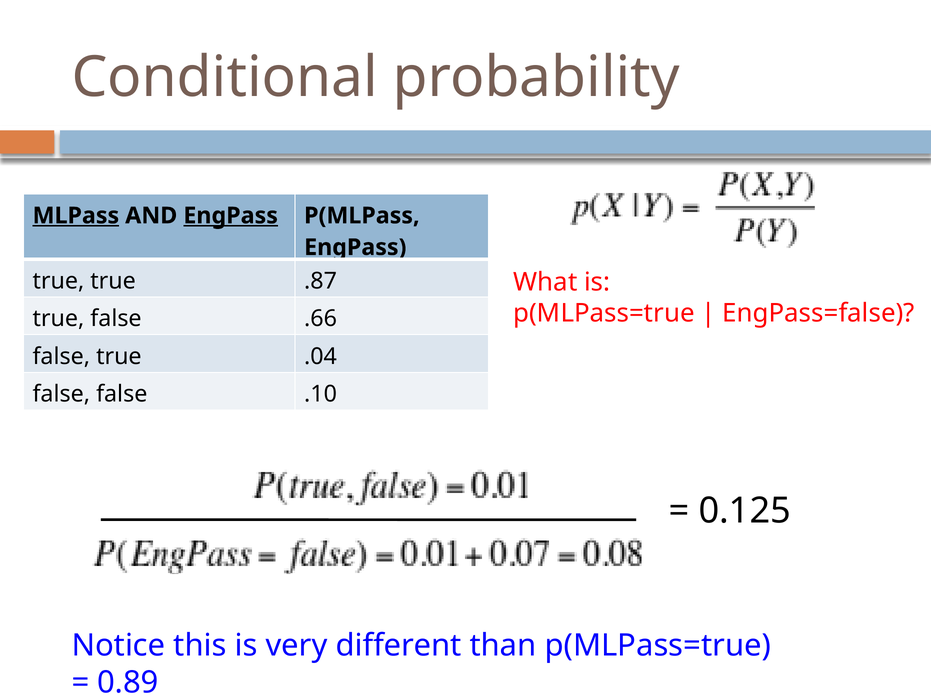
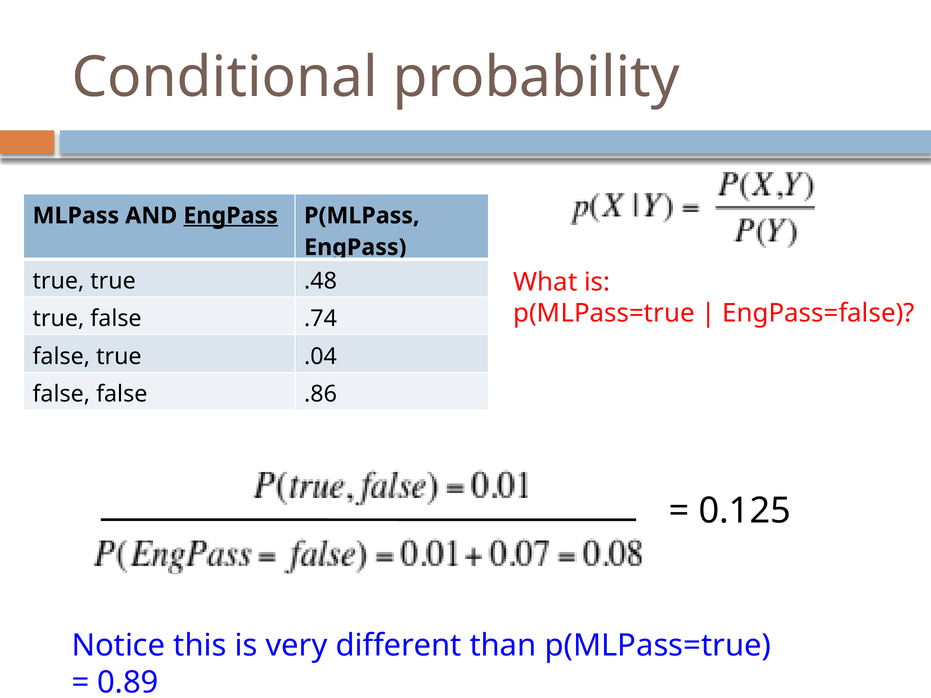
MLPass underline: present -> none (76, 216)
.87: .87 -> .48 (321, 281)
.66: .66 -> .74 (321, 319)
.10: .10 -> .86 (321, 394)
